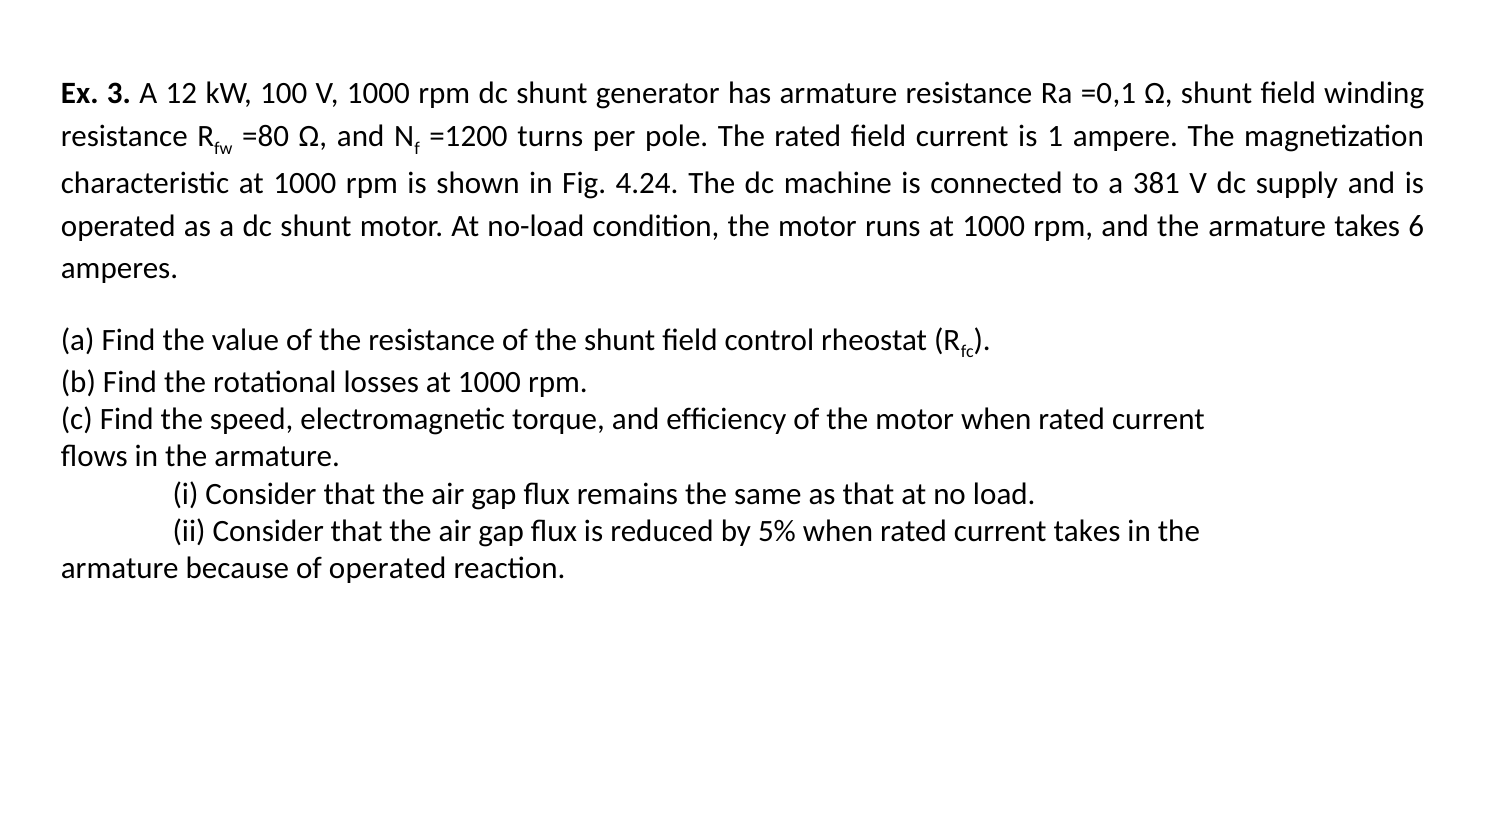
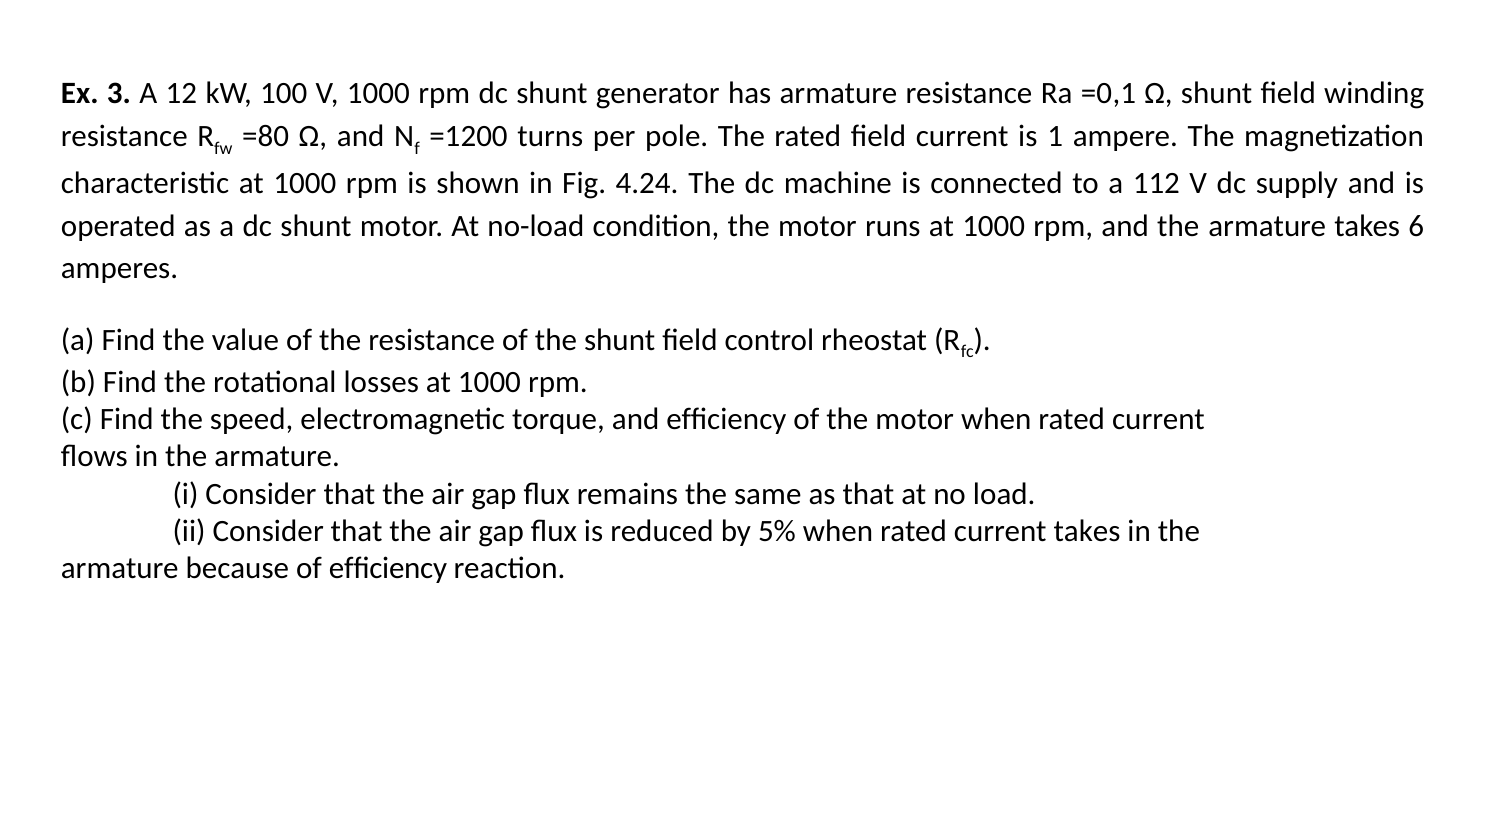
381: 381 -> 112 (1156, 184)
of operated: operated -> efﬁciency (388, 569)
